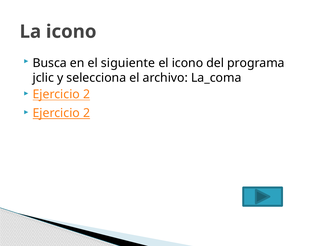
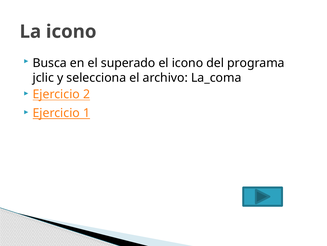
siguiente: siguiente -> superado (128, 63)
2: 2 -> 1 (87, 113)
